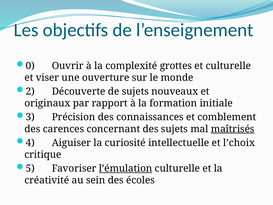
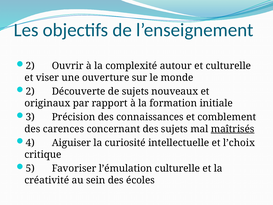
0: 0 -> 2 (30, 66)
grottes: grottes -> autour (176, 66)
l’émulation underline: present -> none (126, 168)
